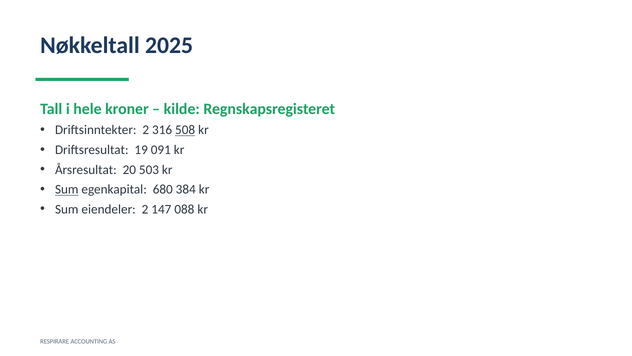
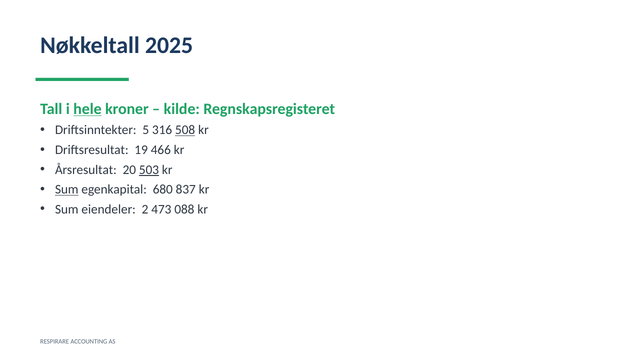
hele underline: none -> present (87, 109)
Driftsinntekter 2: 2 -> 5 (146, 130)
091: 091 -> 466 (161, 150)
503 underline: none -> present (149, 169)
384: 384 -> 837 (186, 189)
147: 147 -> 473 (161, 209)
